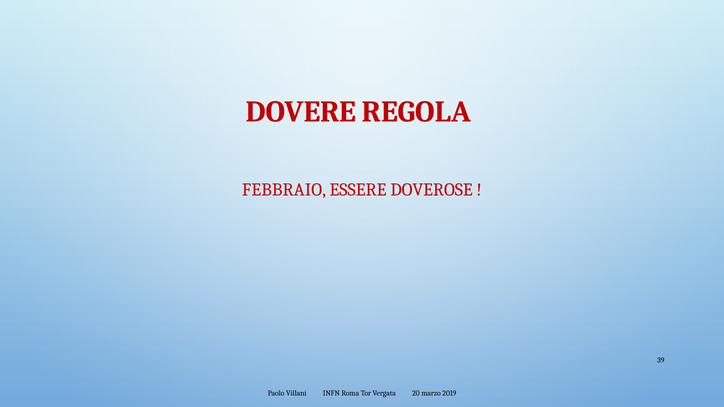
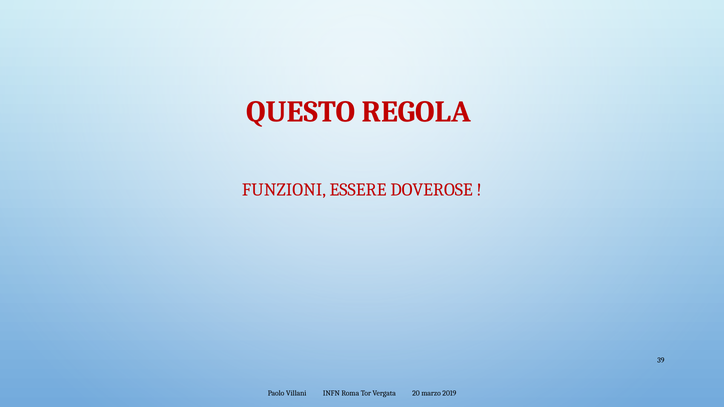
DOVERE: DOVERE -> QUESTO (301, 112)
FEBBRAIO: FEBBRAIO -> FUNZIONI (284, 190)
